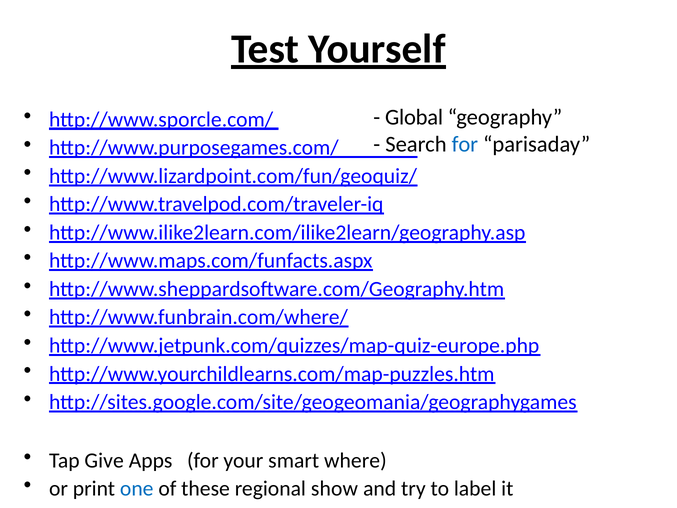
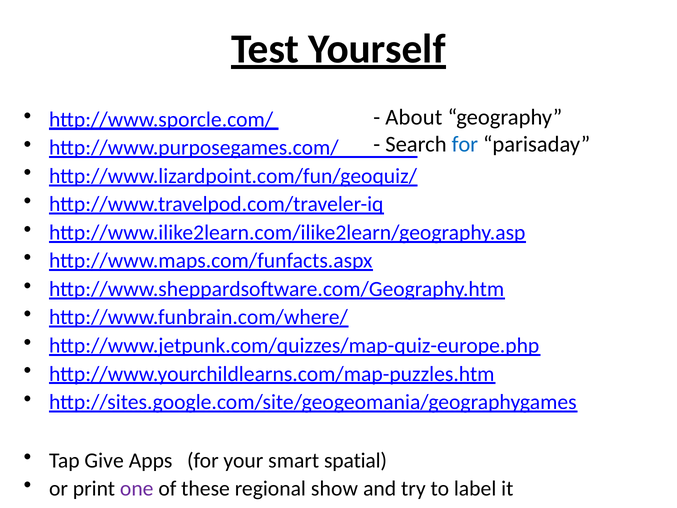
Global: Global -> About (414, 117)
where: where -> spatial (356, 461)
one colour: blue -> purple (137, 488)
